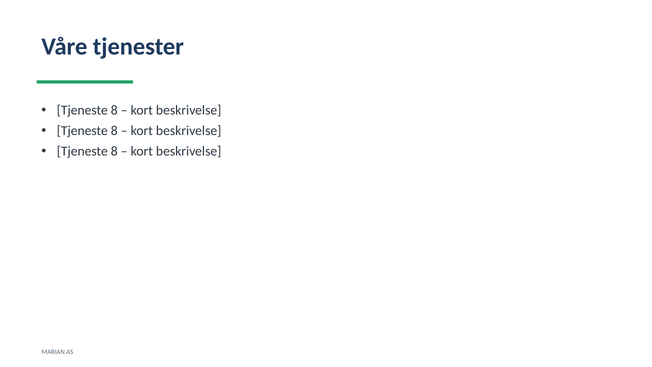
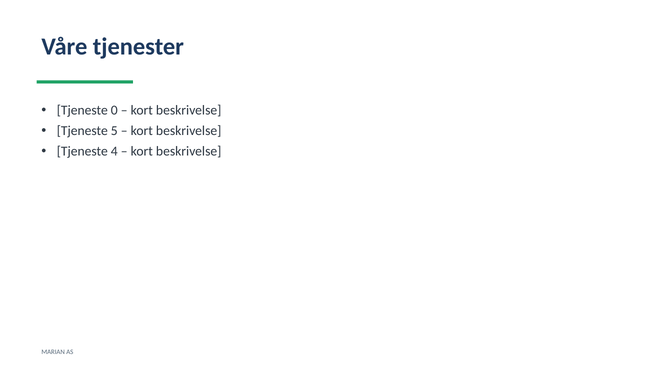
8: 8 -> 0 (114, 110)
8: 8 -> 5 (114, 131)
8: 8 -> 4 (114, 151)
